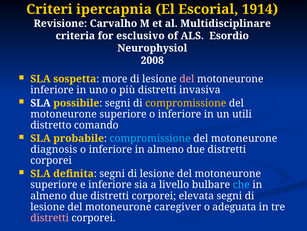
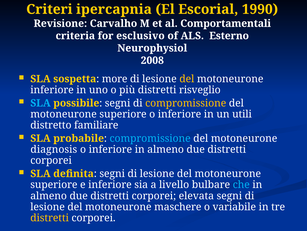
1914: 1914 -> 1990 (260, 9)
Multidisciplinare: Multidisciplinare -> Comportamentali (226, 23)
Esordio: Esordio -> Esterno (229, 36)
del colour: pink -> yellow (187, 79)
invasiva: invasiva -> risveglio (200, 90)
SLA colour: white -> light blue (40, 103)
comando: comando -> familiare (96, 125)
caregiver: caregiver -> maschere (178, 206)
adeguata: adeguata -> variabile (234, 206)
distretti colour: pink -> yellow (50, 217)
